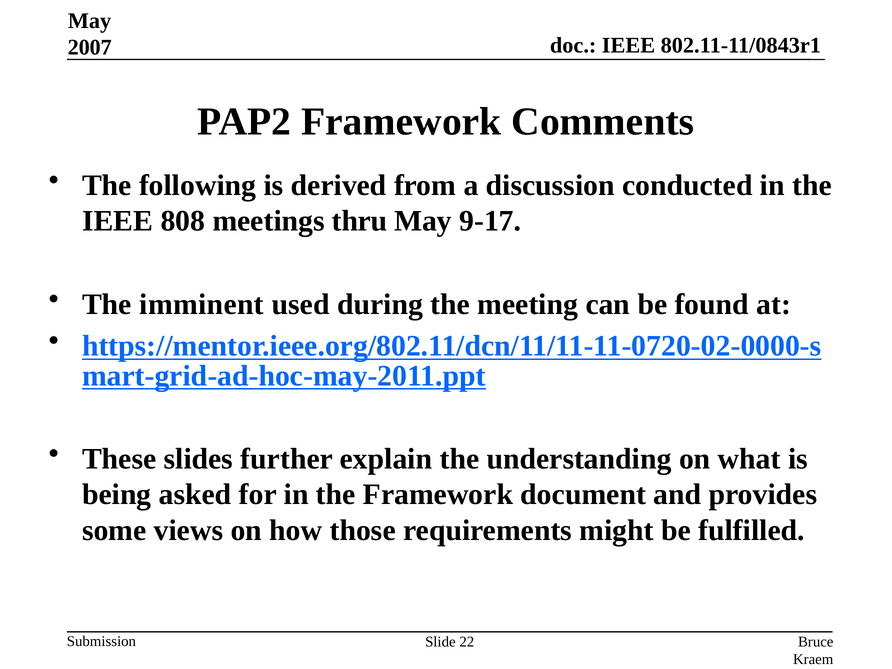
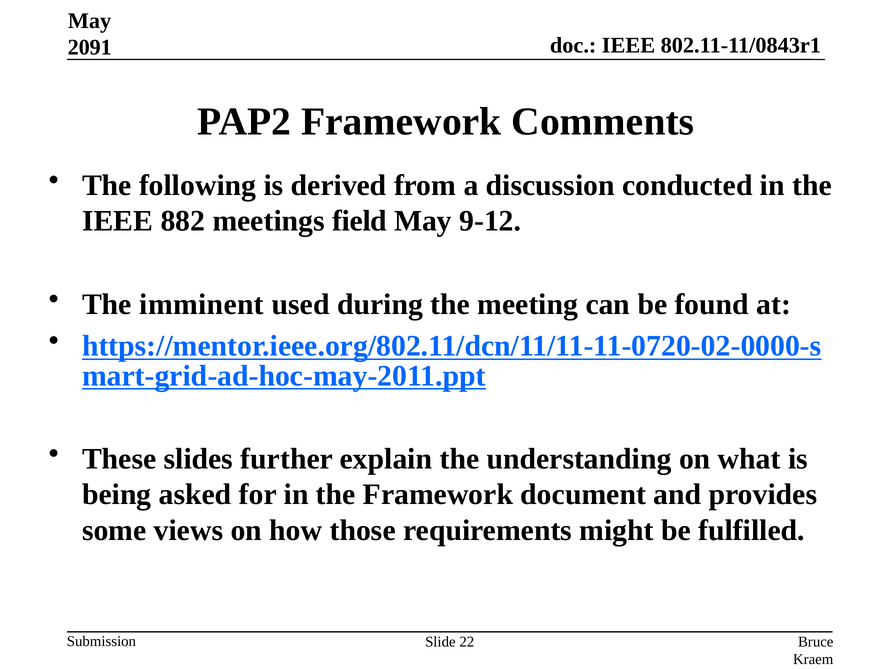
2007: 2007 -> 2091 (90, 48)
808: 808 -> 882 (183, 221)
thru: thru -> field (360, 221)
9-17: 9-17 -> 9-12 (490, 221)
